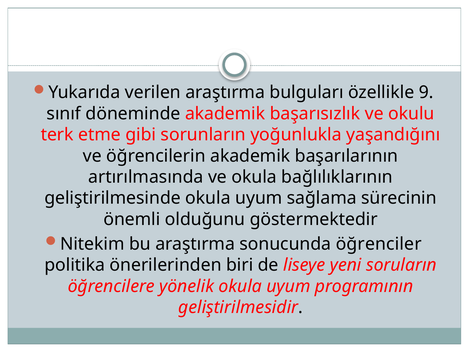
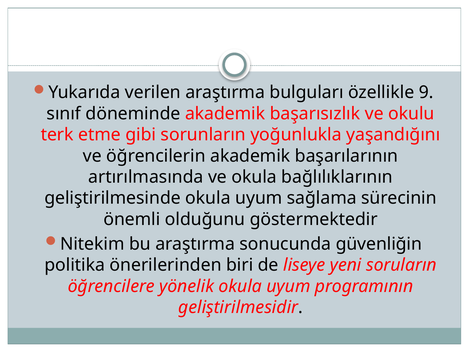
öğrenciler: öğrenciler -> güvenliğin (379, 244)
